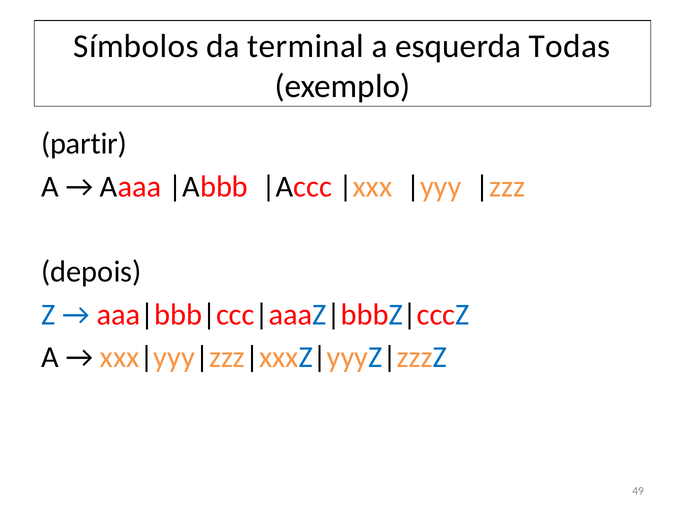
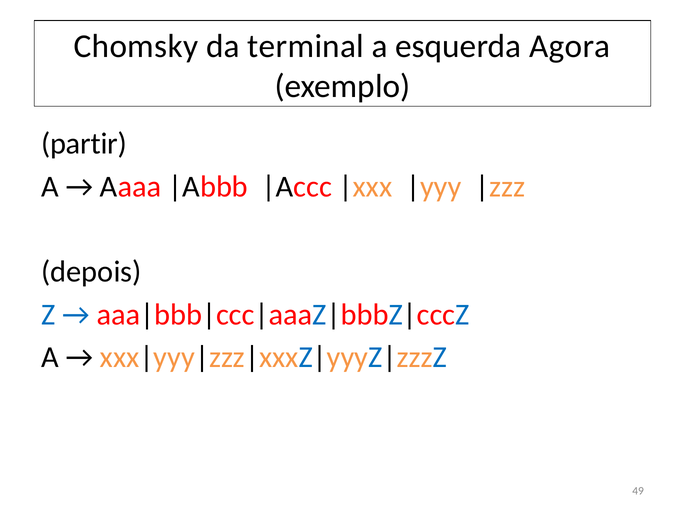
Símbolos: Símbolos -> Chomsky (136, 46)
Todas: Todas -> Agora (570, 46)
